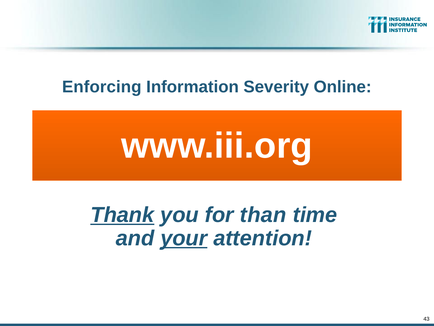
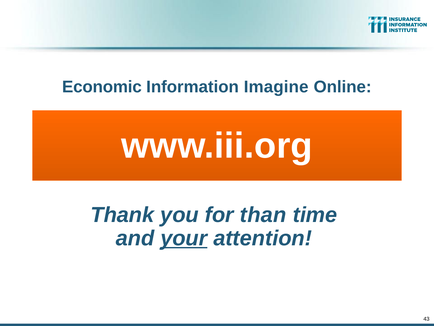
Enforcing: Enforcing -> Economic (102, 87)
Severity: Severity -> Imagine (276, 87)
Thank underline: present -> none (122, 215)
